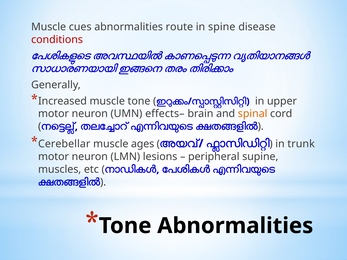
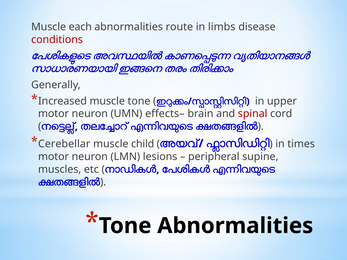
cues: cues -> each (80, 27)
spine: spine -> limbs (222, 27)
spinal colour: orange -> red (253, 114)
ages: ages -> child (143, 144)
trunk: trunk -> times (301, 144)
